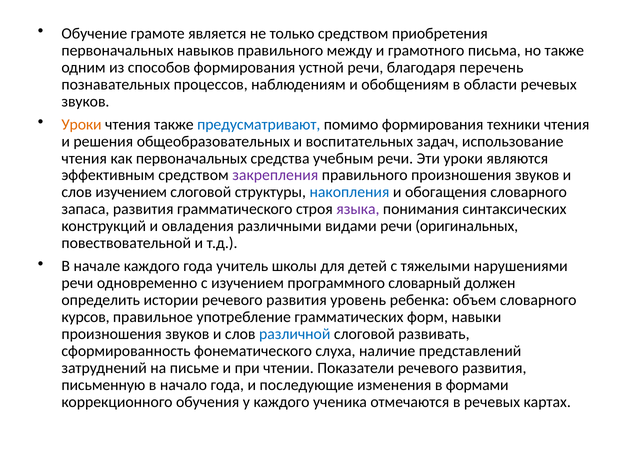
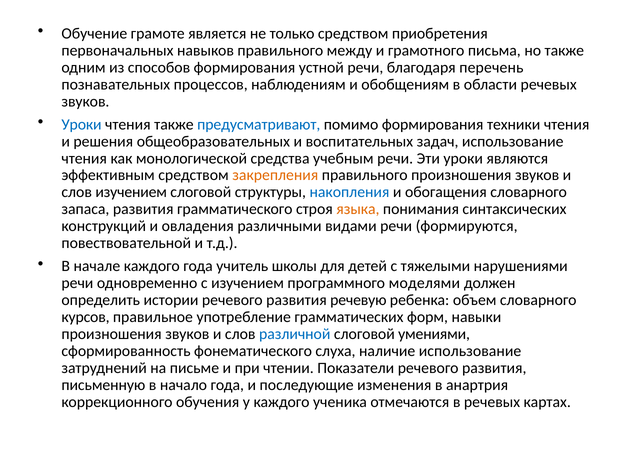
Уроки colour: orange -> blue (82, 124)
как первоначальных: первоначальных -> монологической (192, 158)
закрепления colour: purple -> orange (275, 175)
языка colour: purple -> orange (358, 210)
оригинальных: оригинальных -> формируются (467, 227)
словарный: словарный -> моделями (424, 284)
уровень: уровень -> речевую (358, 301)
развивать: развивать -> умениями (434, 335)
наличие представлений: представлений -> использование (470, 352)
формами: формами -> анартрия (477, 386)
